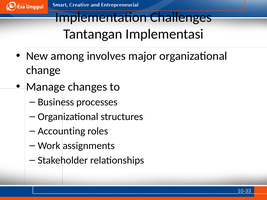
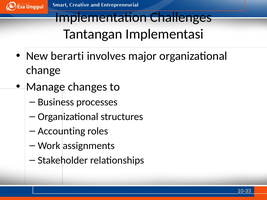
among: among -> berarti (67, 56)
